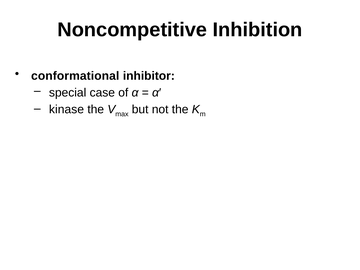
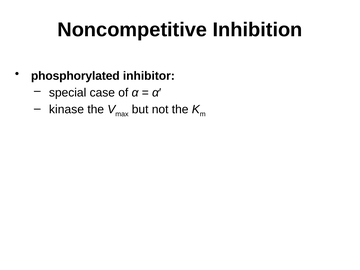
conformational: conformational -> phosphorylated (75, 76)
